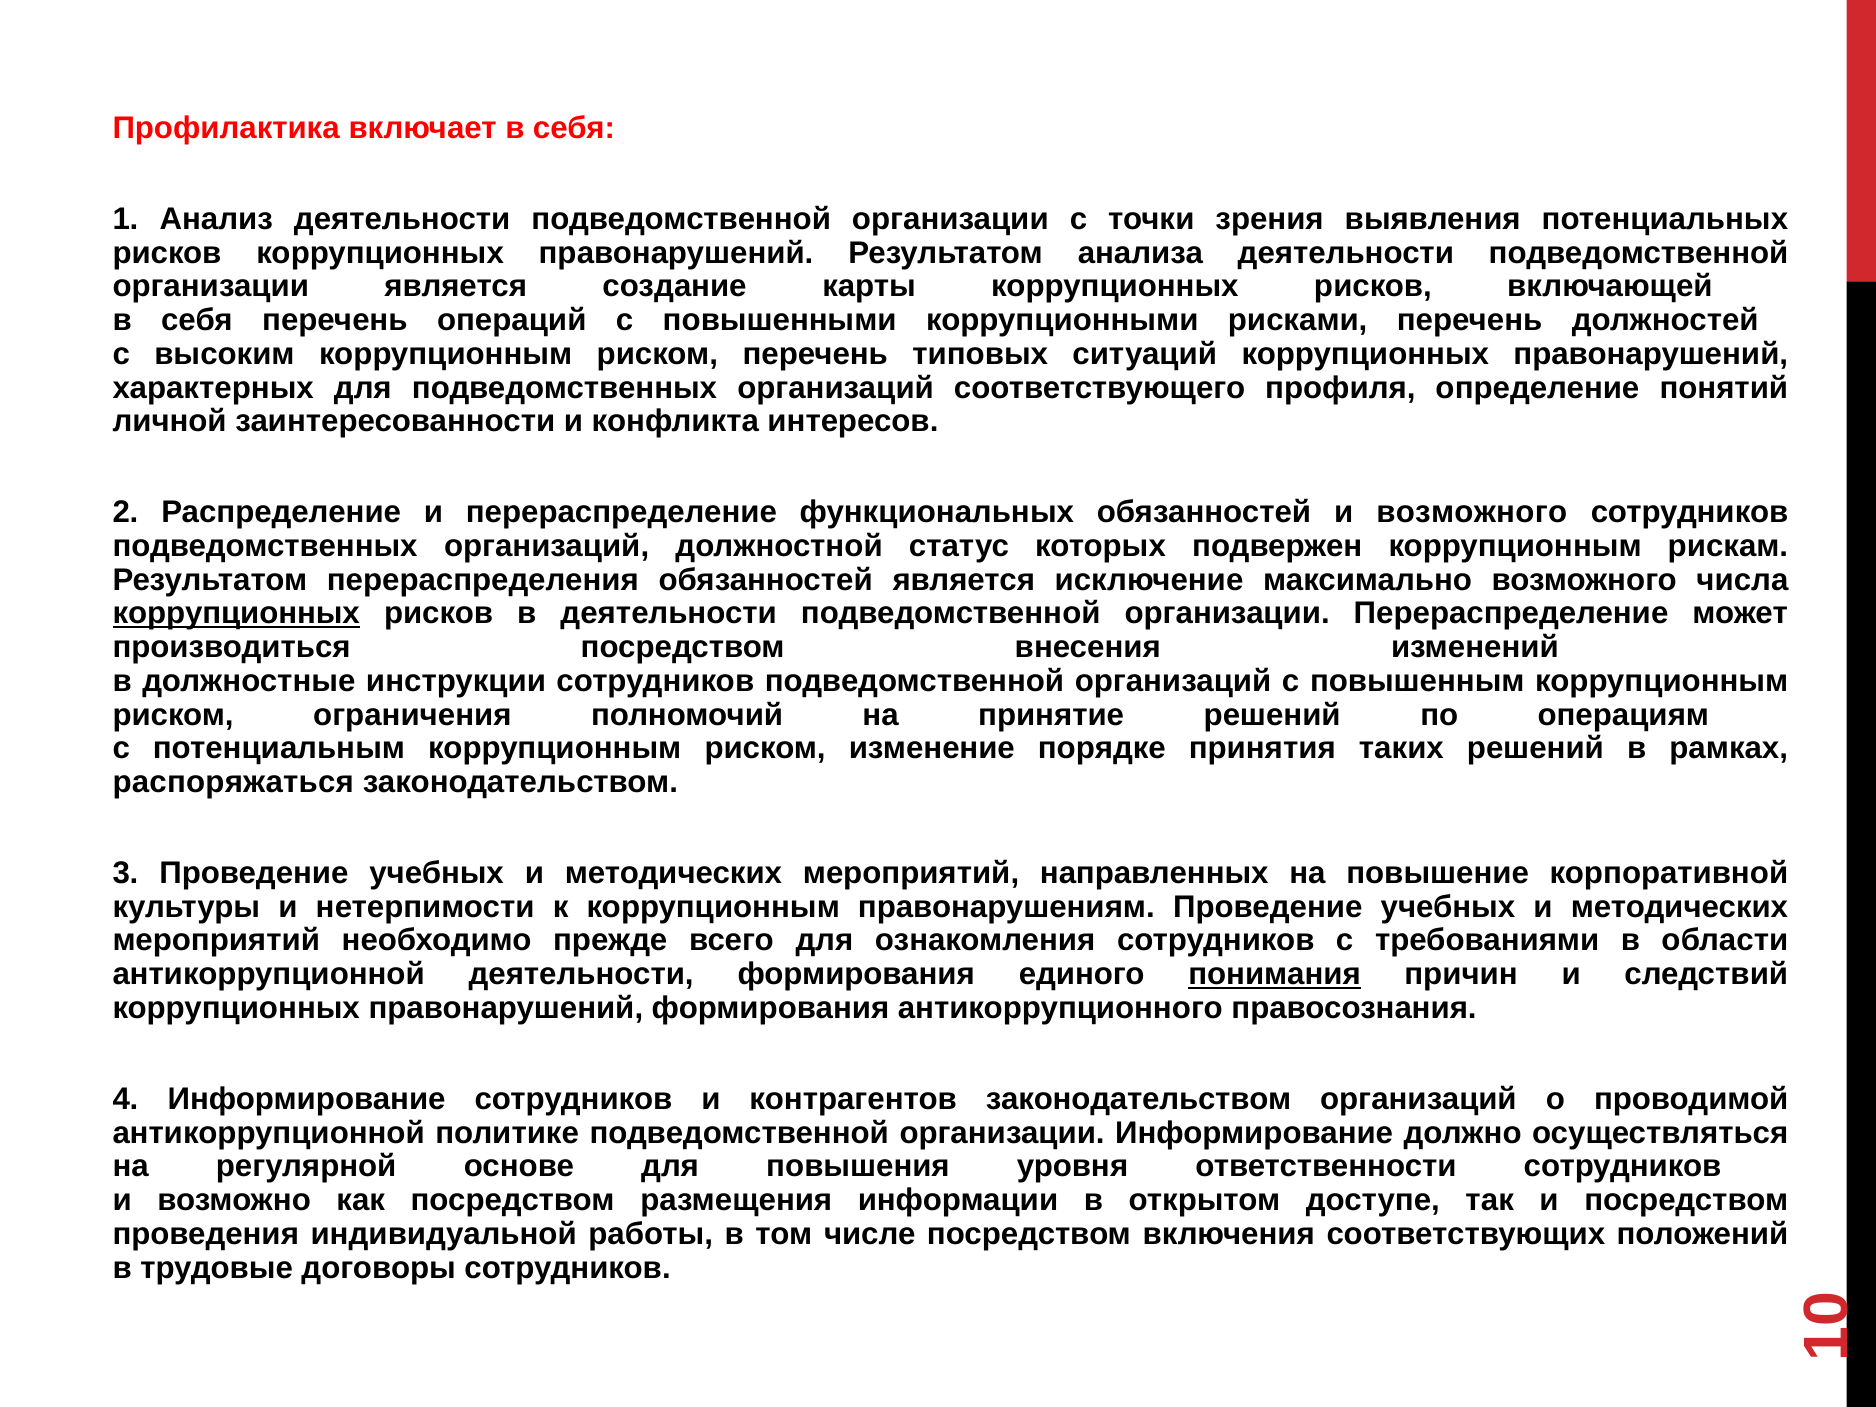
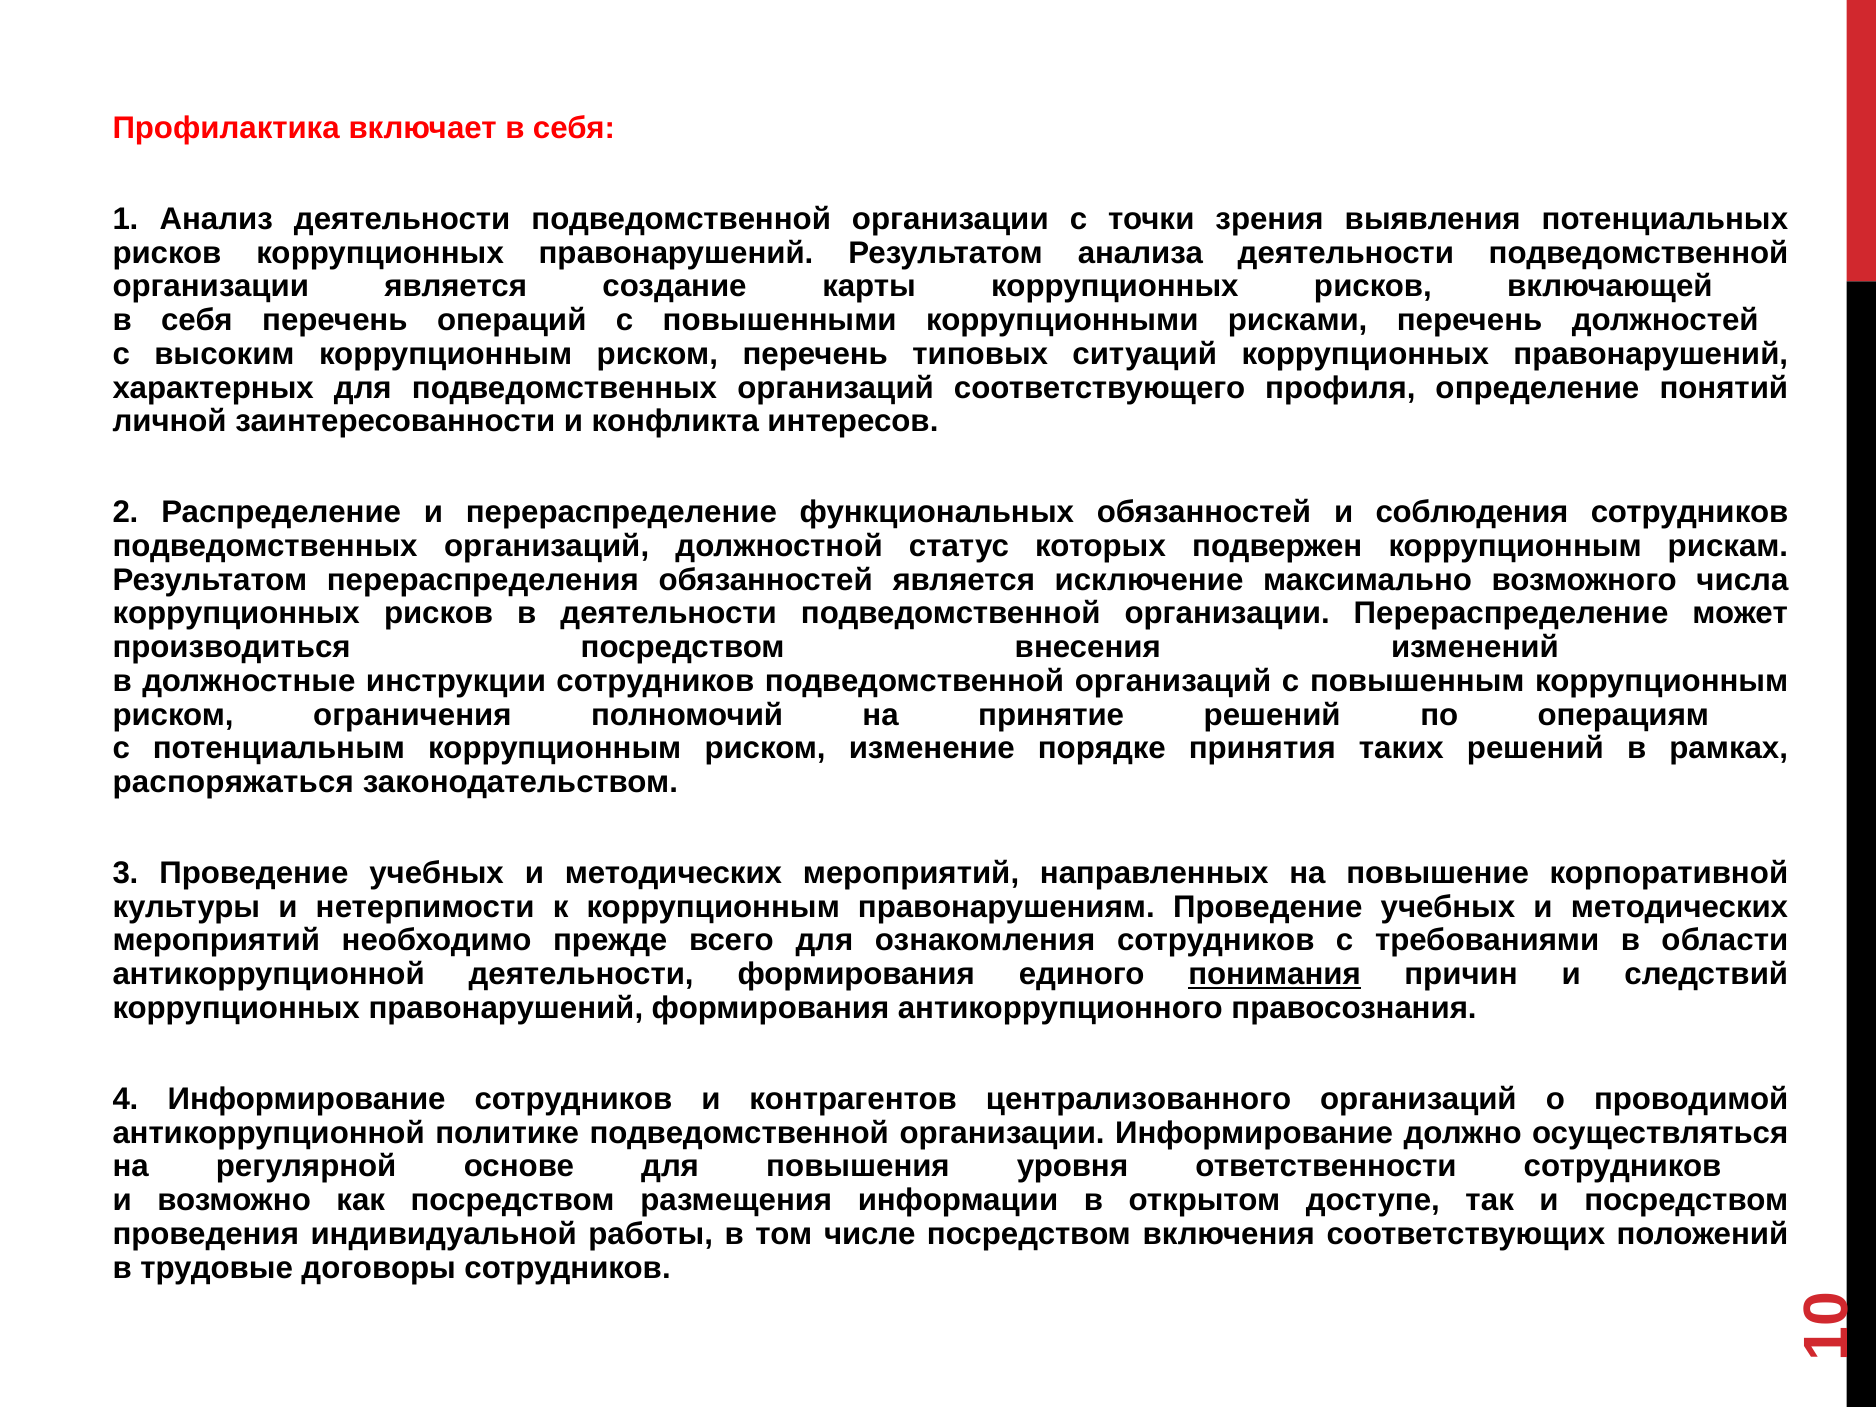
и возможного: возможного -> соблюдения (1472, 512)
коррупционных underline: present -> none (236, 614)
контрагентов законодательством: законодательством -> централизованного (1139, 1099)
